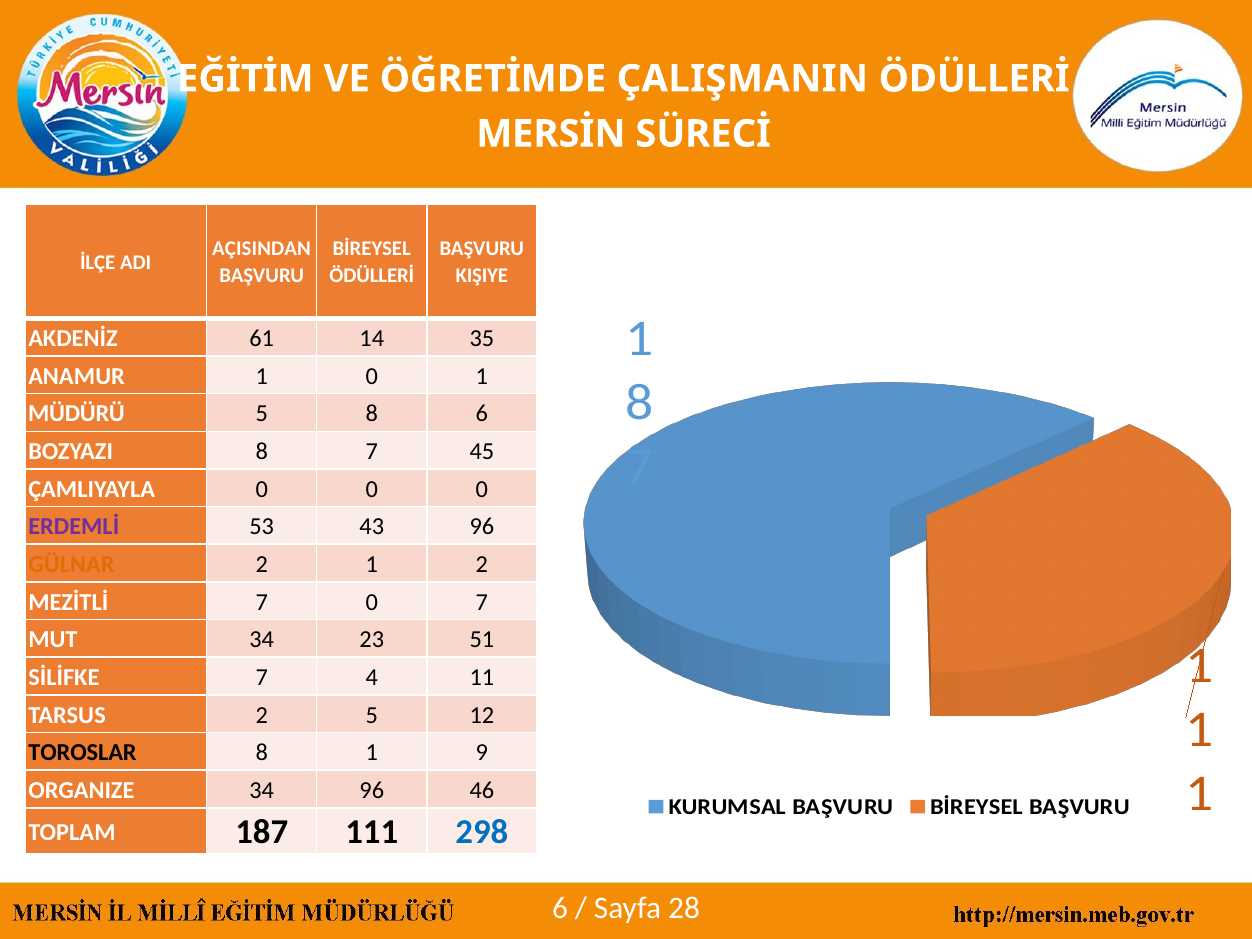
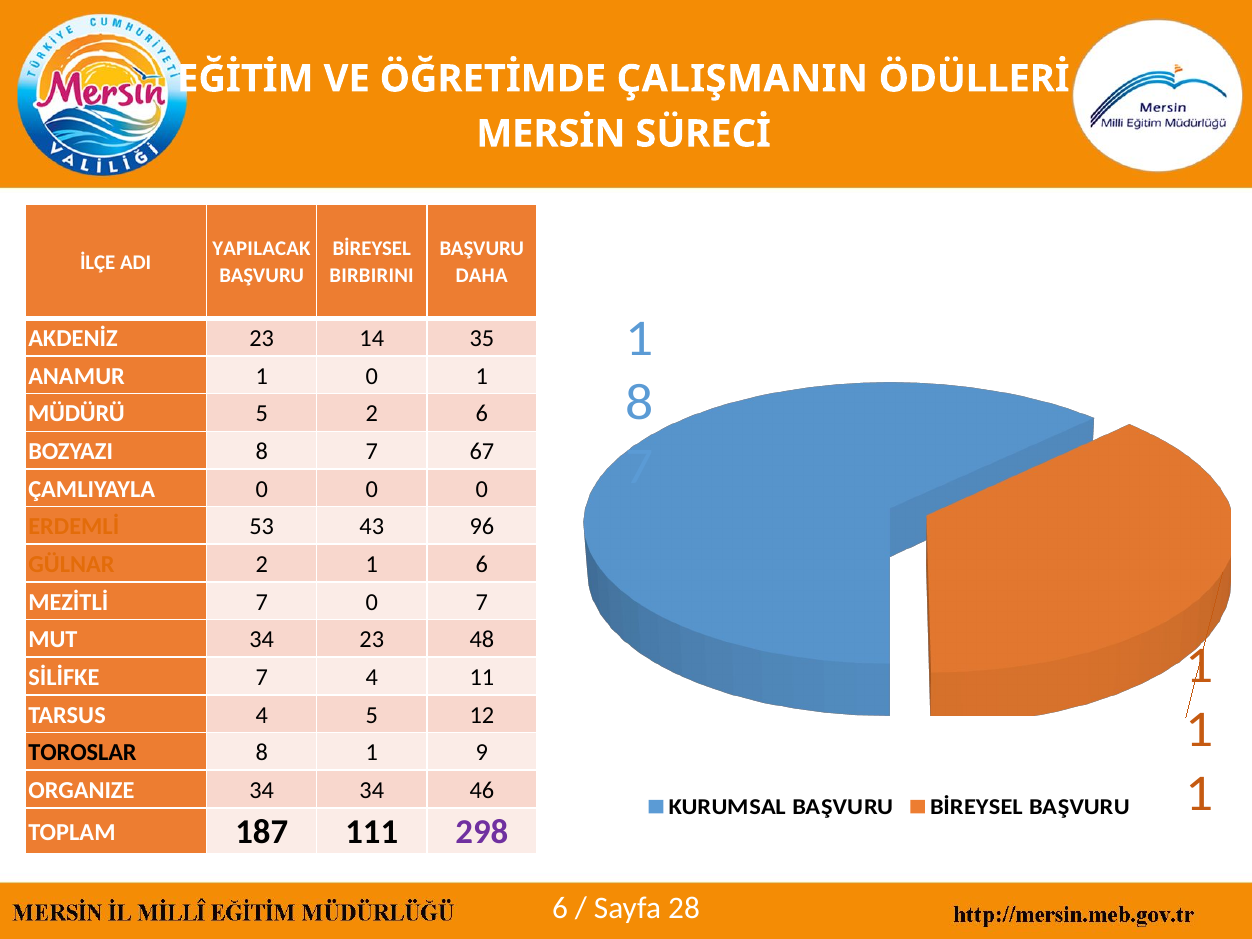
AÇISINDAN: AÇISINDAN -> YAPILACAK (261, 249)
ÖDÜLLERİ: ÖDÜLLERİ -> BIRBIRINI (372, 276)
KIŞIYE: KIŞIYE -> DAHA (482, 276)
AKDENİZ 61: 61 -> 23 (262, 338)
5 8: 8 -> 2 (372, 414)
45: 45 -> 67 (482, 451)
ERDEMLİ colour: purple -> orange (74, 527)
1 2: 2 -> 6 (482, 564)
51: 51 -> 48 (482, 640)
TARSUS 2: 2 -> 4 (262, 715)
34 96: 96 -> 34 (372, 790)
298 colour: blue -> purple (482, 832)
